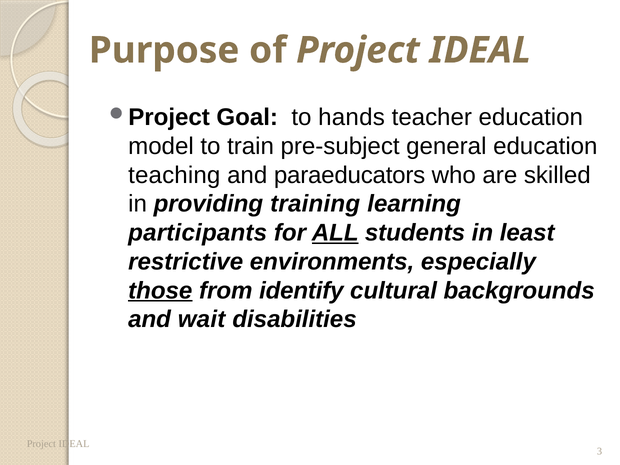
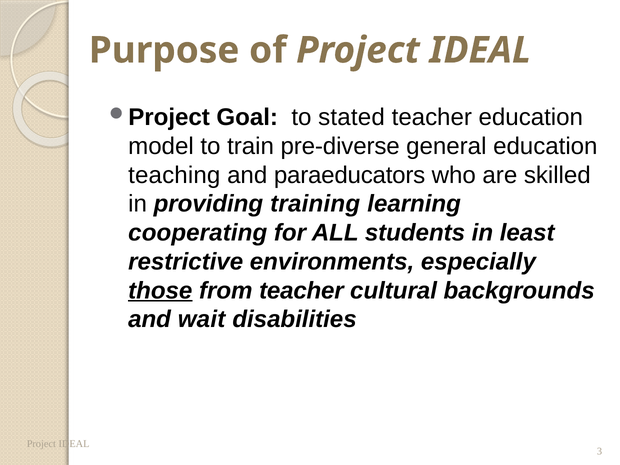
hands: hands -> stated (352, 117)
pre-subject: pre-subject -> pre-diverse (340, 146)
participants: participants -> cooperating (198, 233)
ALL underline: present -> none (335, 233)
from identify: identify -> teacher (301, 291)
